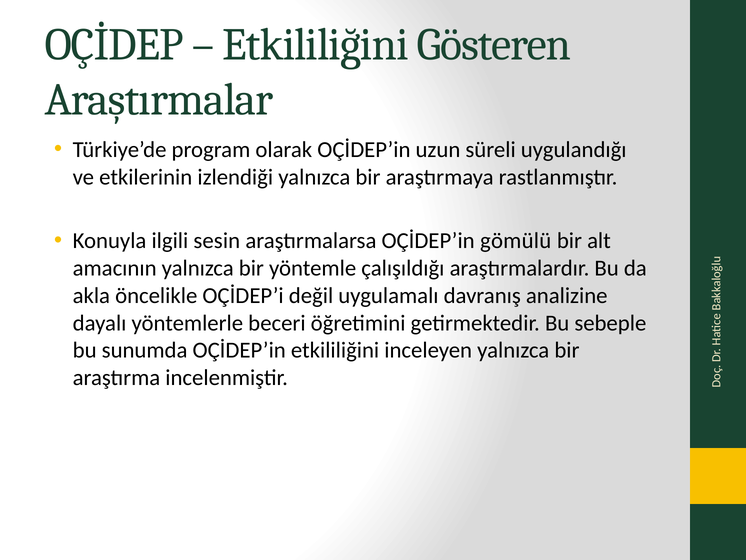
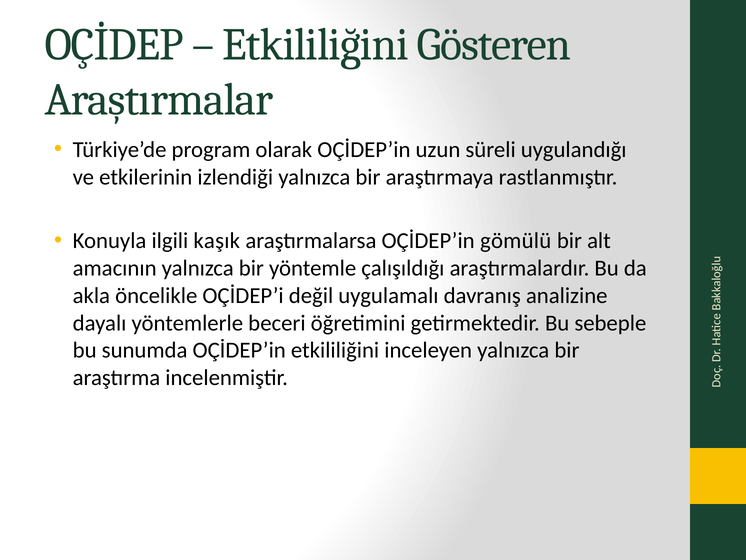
sesin: sesin -> kaşık (217, 241)
